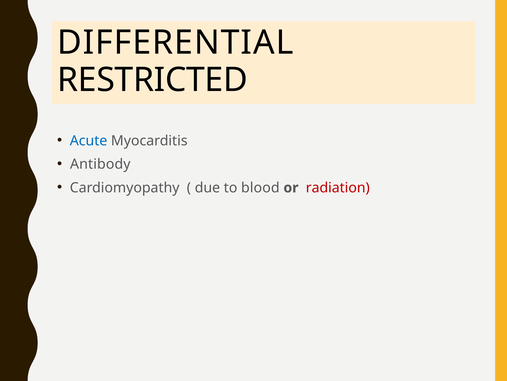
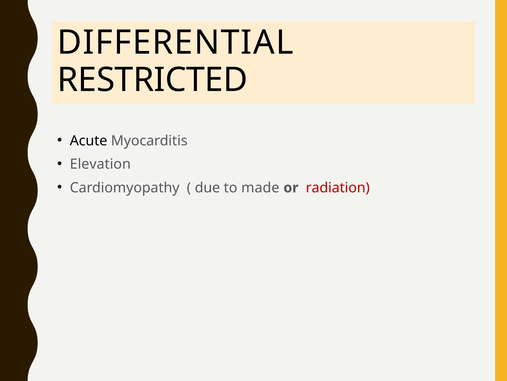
Acute colour: blue -> black (89, 140)
Antibody: Antibody -> Elevation (100, 164)
blood: blood -> made (260, 187)
